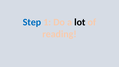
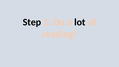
Step colour: blue -> black (32, 22)
